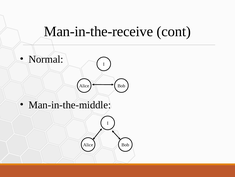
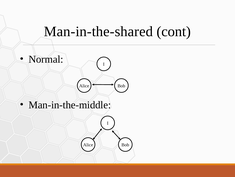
Man-in-the-receive: Man-in-the-receive -> Man-in-the-shared (98, 31)
